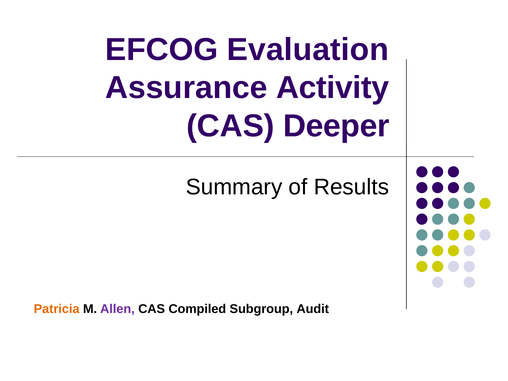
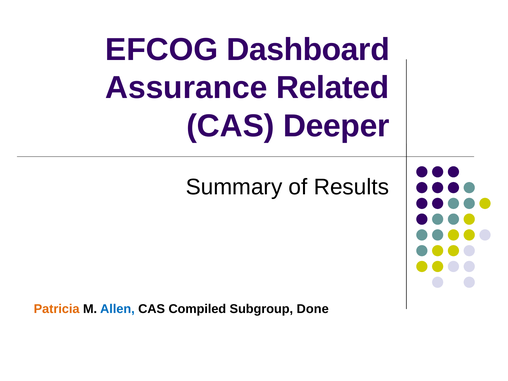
Evaluation: Evaluation -> Dashboard (308, 50)
Activity: Activity -> Related (333, 88)
Allen colour: purple -> blue (117, 309)
Audit: Audit -> Done (313, 309)
